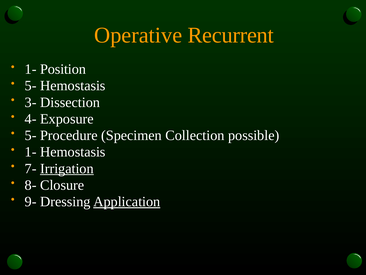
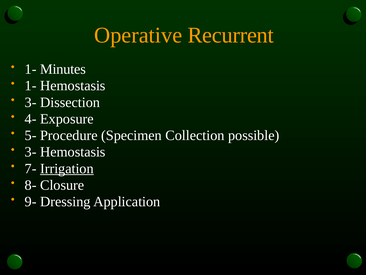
Position: Position -> Minutes (63, 69)
5-: 5- -> 1- (31, 86)
1-: 1- -> 3- (31, 152)
Application underline: present -> none (127, 201)
